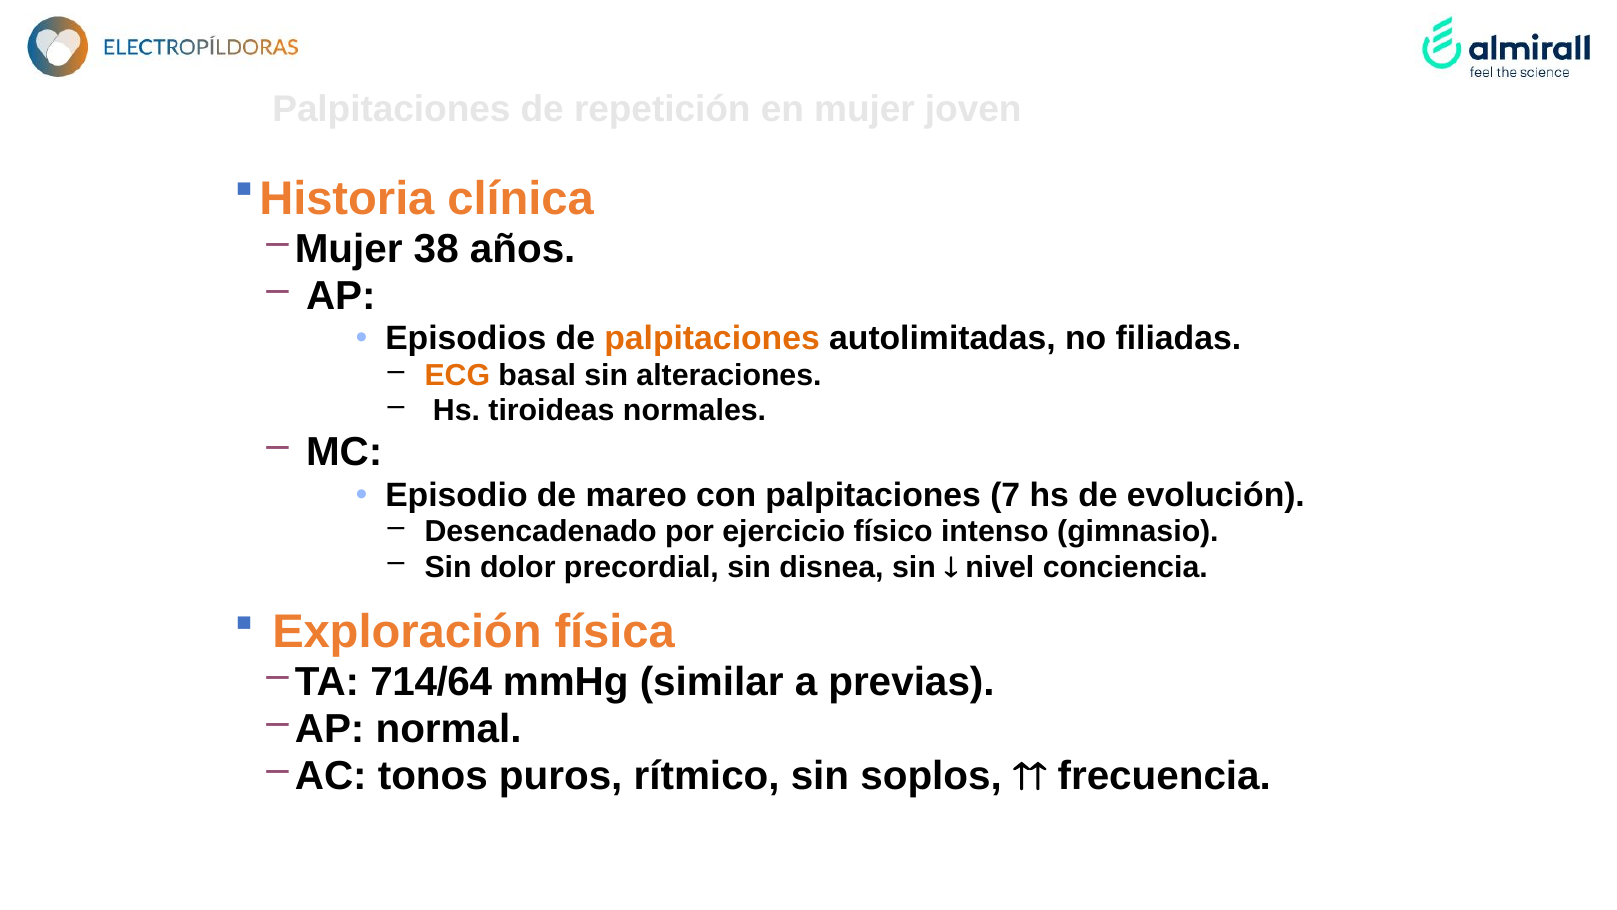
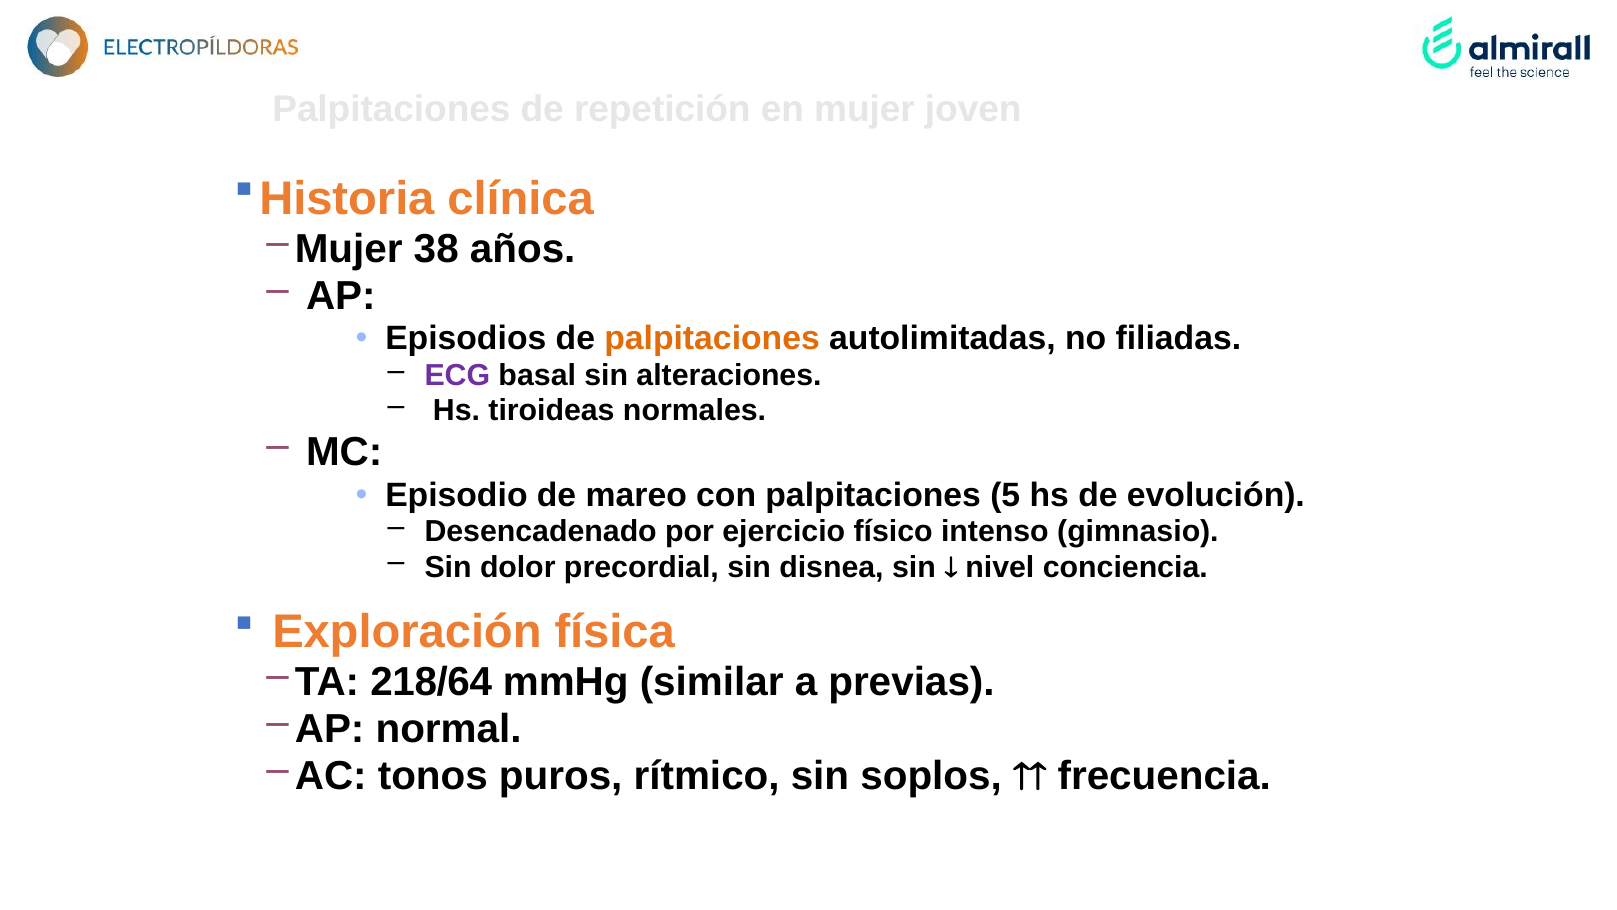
ECG colour: orange -> purple (457, 375)
7: 7 -> 5 (1005, 495)
714/64: 714/64 -> 218/64 (431, 682)
